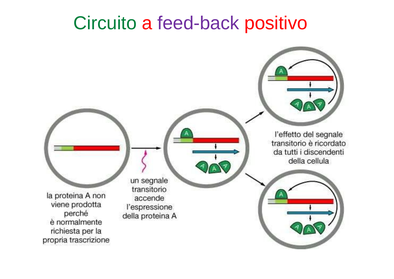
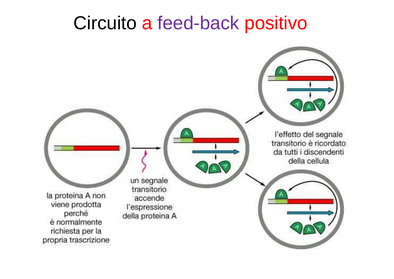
Circuito colour: green -> black (105, 23)
